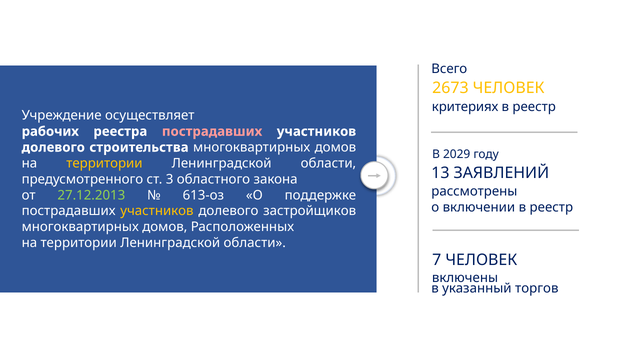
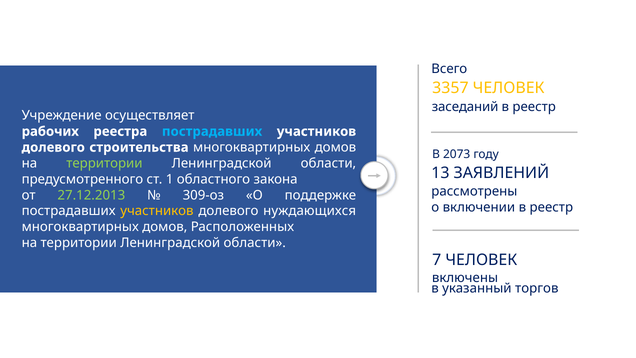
2673: 2673 -> 3357 (450, 88)
критериях: критериях -> заседаний (465, 107)
пострадавших colour: pink -> light blue (212, 131)
2029: 2029 -> 2073 (457, 154)
территории colour: yellow -> light green (104, 163)
3: 3 -> 1 (170, 179)
613-оз: 613-оз -> 309-оз (203, 195)
застройщиков: застройщиков -> нуждающихся (310, 211)
